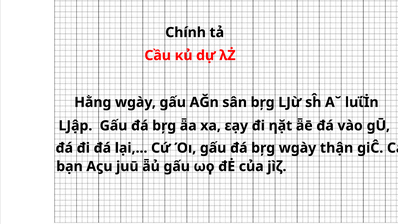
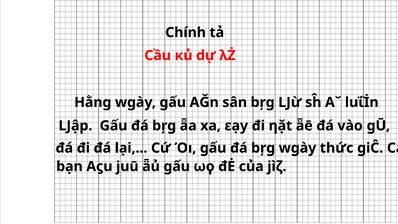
thận: thận -> thức (337, 148)
